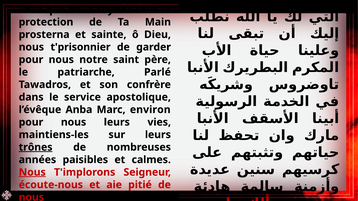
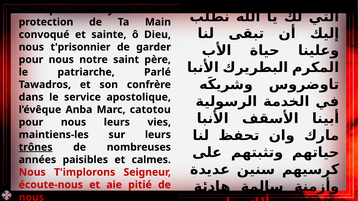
prosterna: prosterna -> convoqué (44, 35)
environ: environ -> catotou (150, 110)
Nous underline: present -> none (32, 173)
